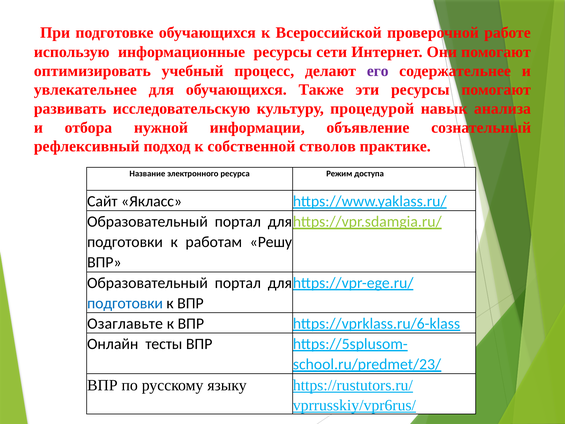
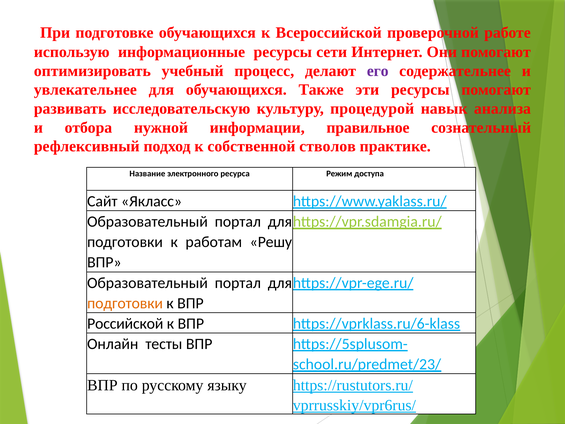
объявление: объявление -> правильное (368, 127)
подготовки colour: blue -> orange (125, 303)
Озаглавьте: Озаглавьте -> Российской (125, 323)
